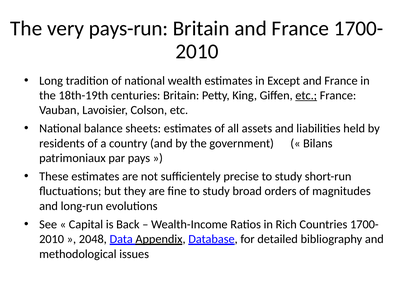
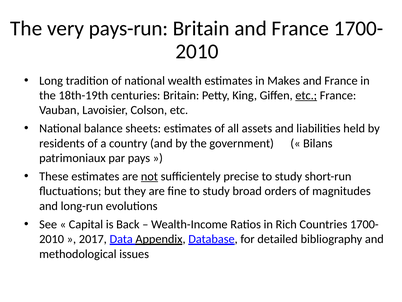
Except: Except -> Makes (284, 81)
not underline: none -> present (149, 176)
2048: 2048 -> 2017 (93, 239)
